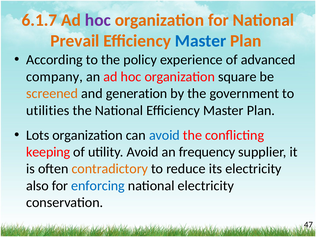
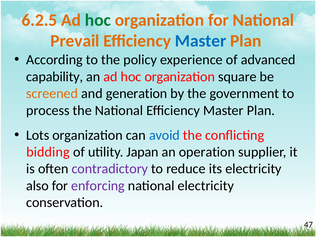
6.1.7: 6.1.7 -> 6.2.5 (39, 20)
hoc colour: purple -> green (98, 20)
company: company -> capability (55, 77)
utilities: utilities -> process (48, 110)
keeping: keeping -> bidding (48, 152)
utility Avoid: Avoid -> Japan (143, 152)
frequency: frequency -> operation (207, 152)
contradictory colour: orange -> purple (110, 169)
enforcing colour: blue -> purple (98, 186)
